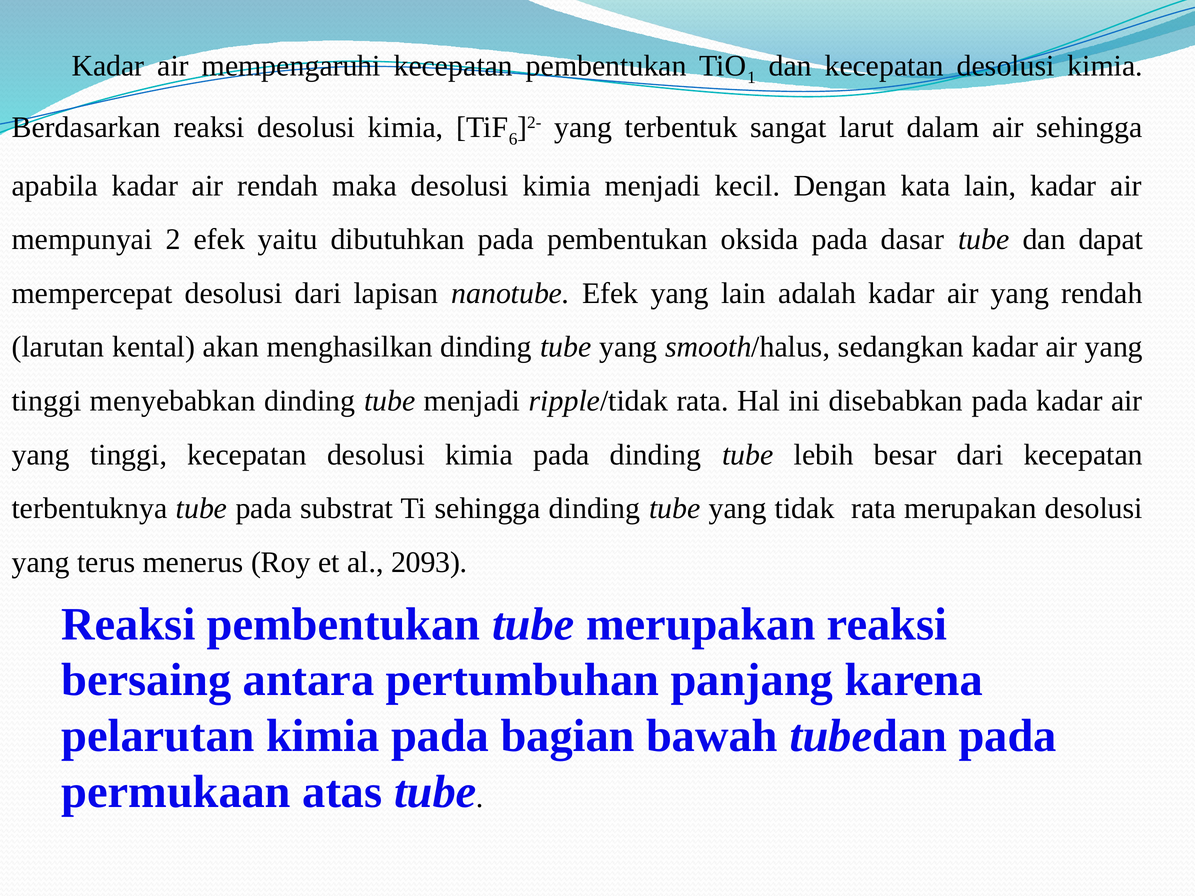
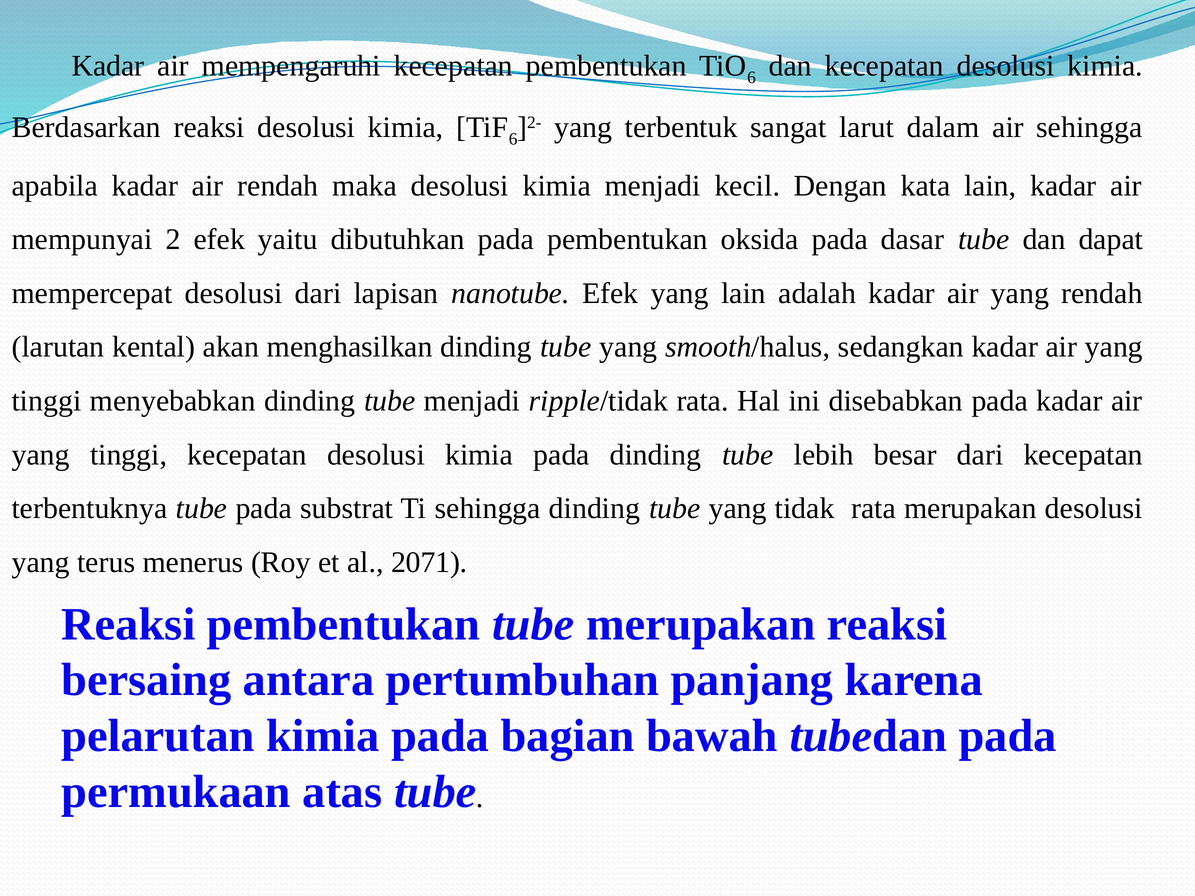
1: 1 -> 6 (751, 78)
2093: 2093 -> 2071 (429, 562)
